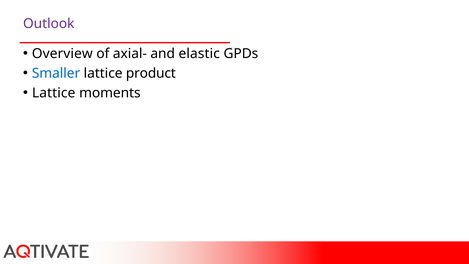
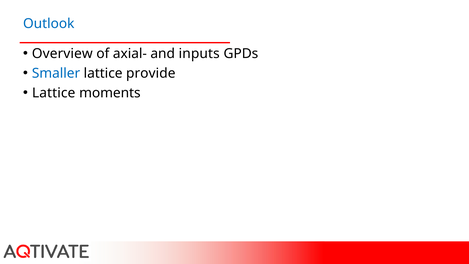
Outlook colour: purple -> blue (49, 24)
elastic: elastic -> inputs (199, 54)
product: product -> provide (151, 73)
